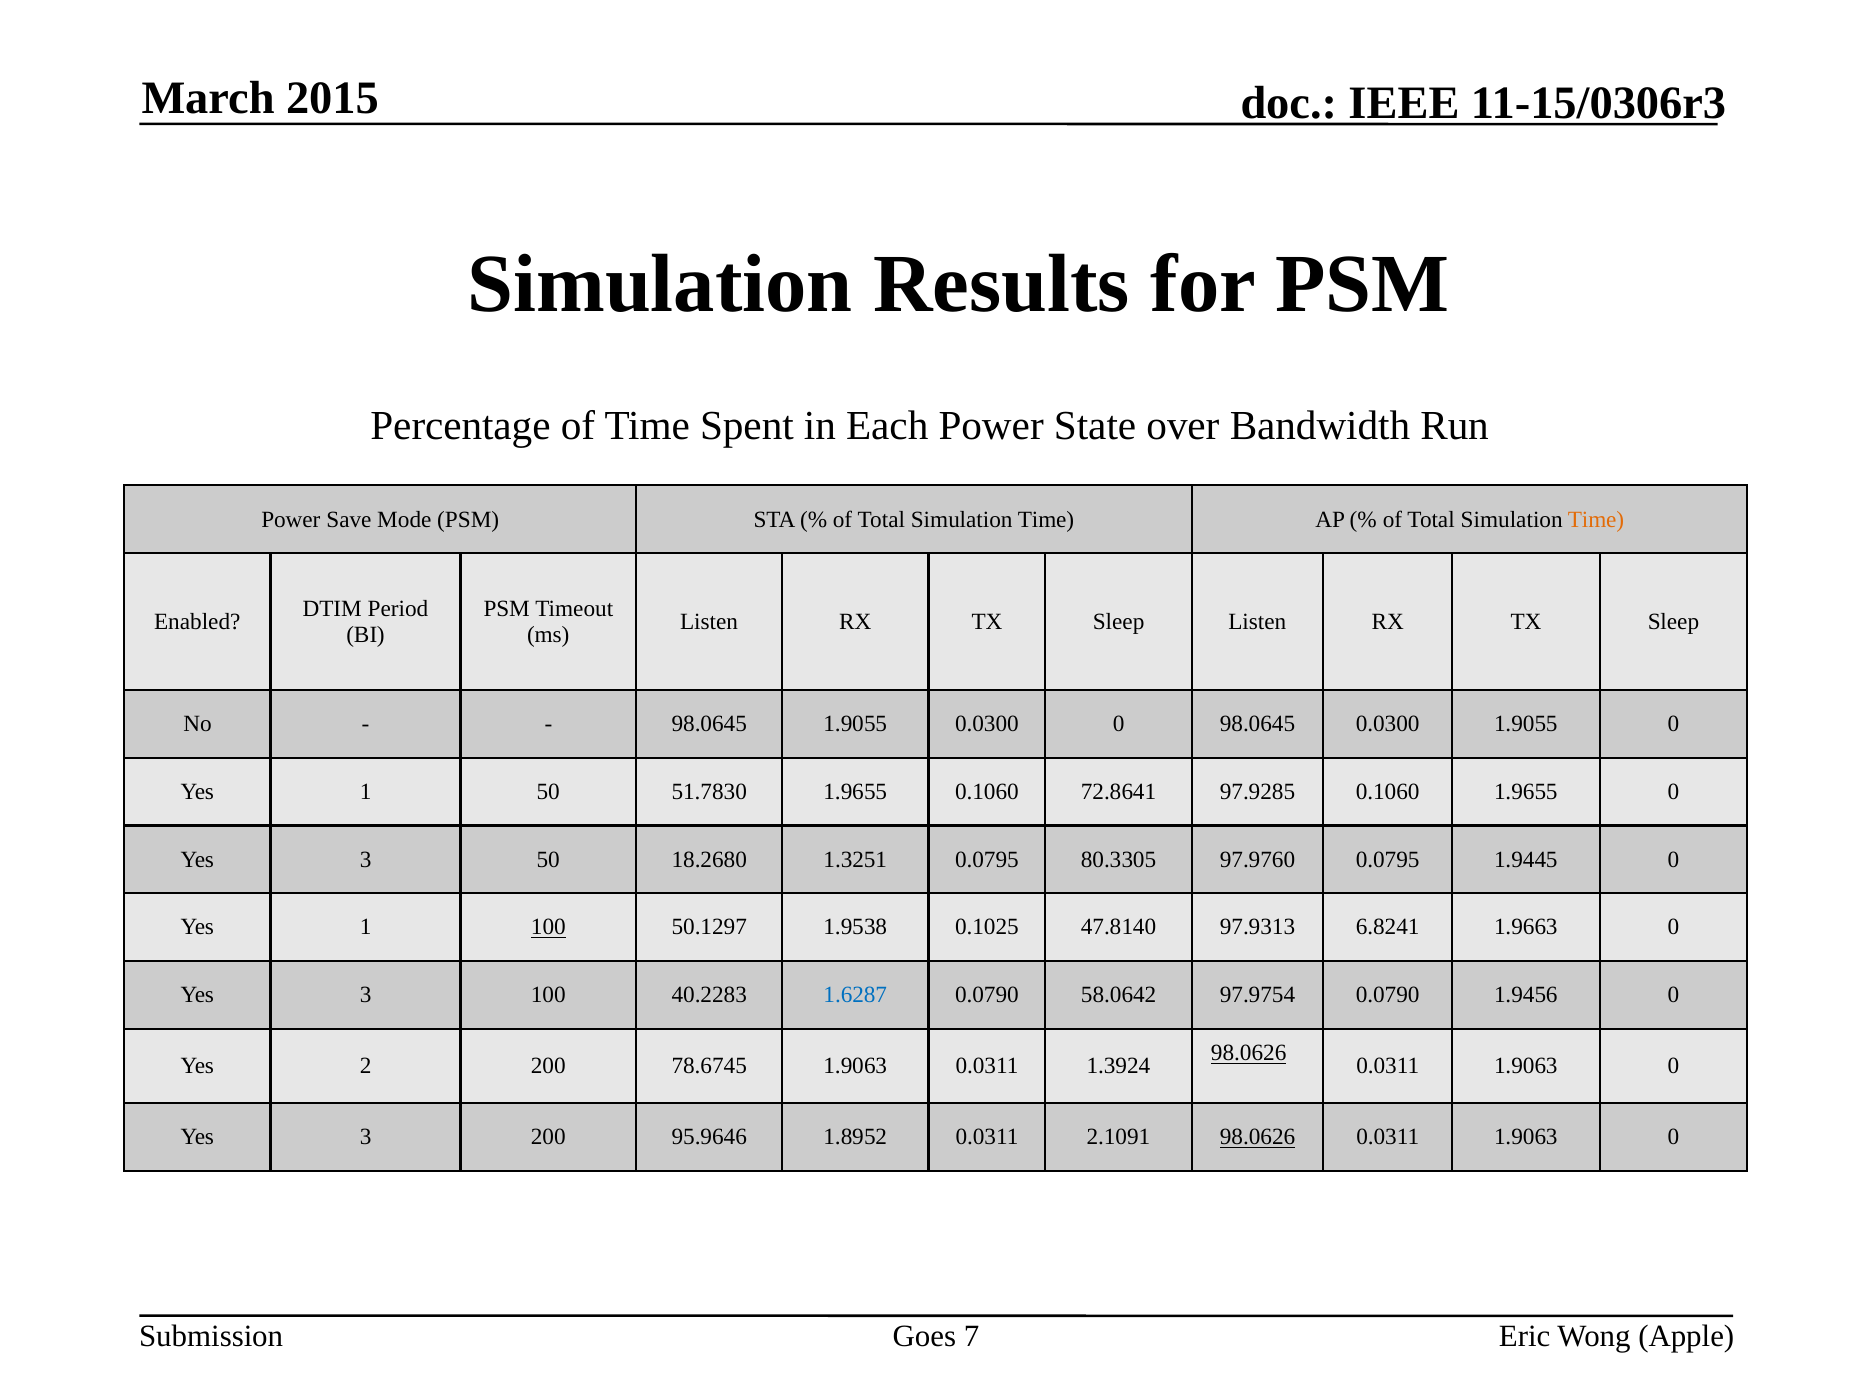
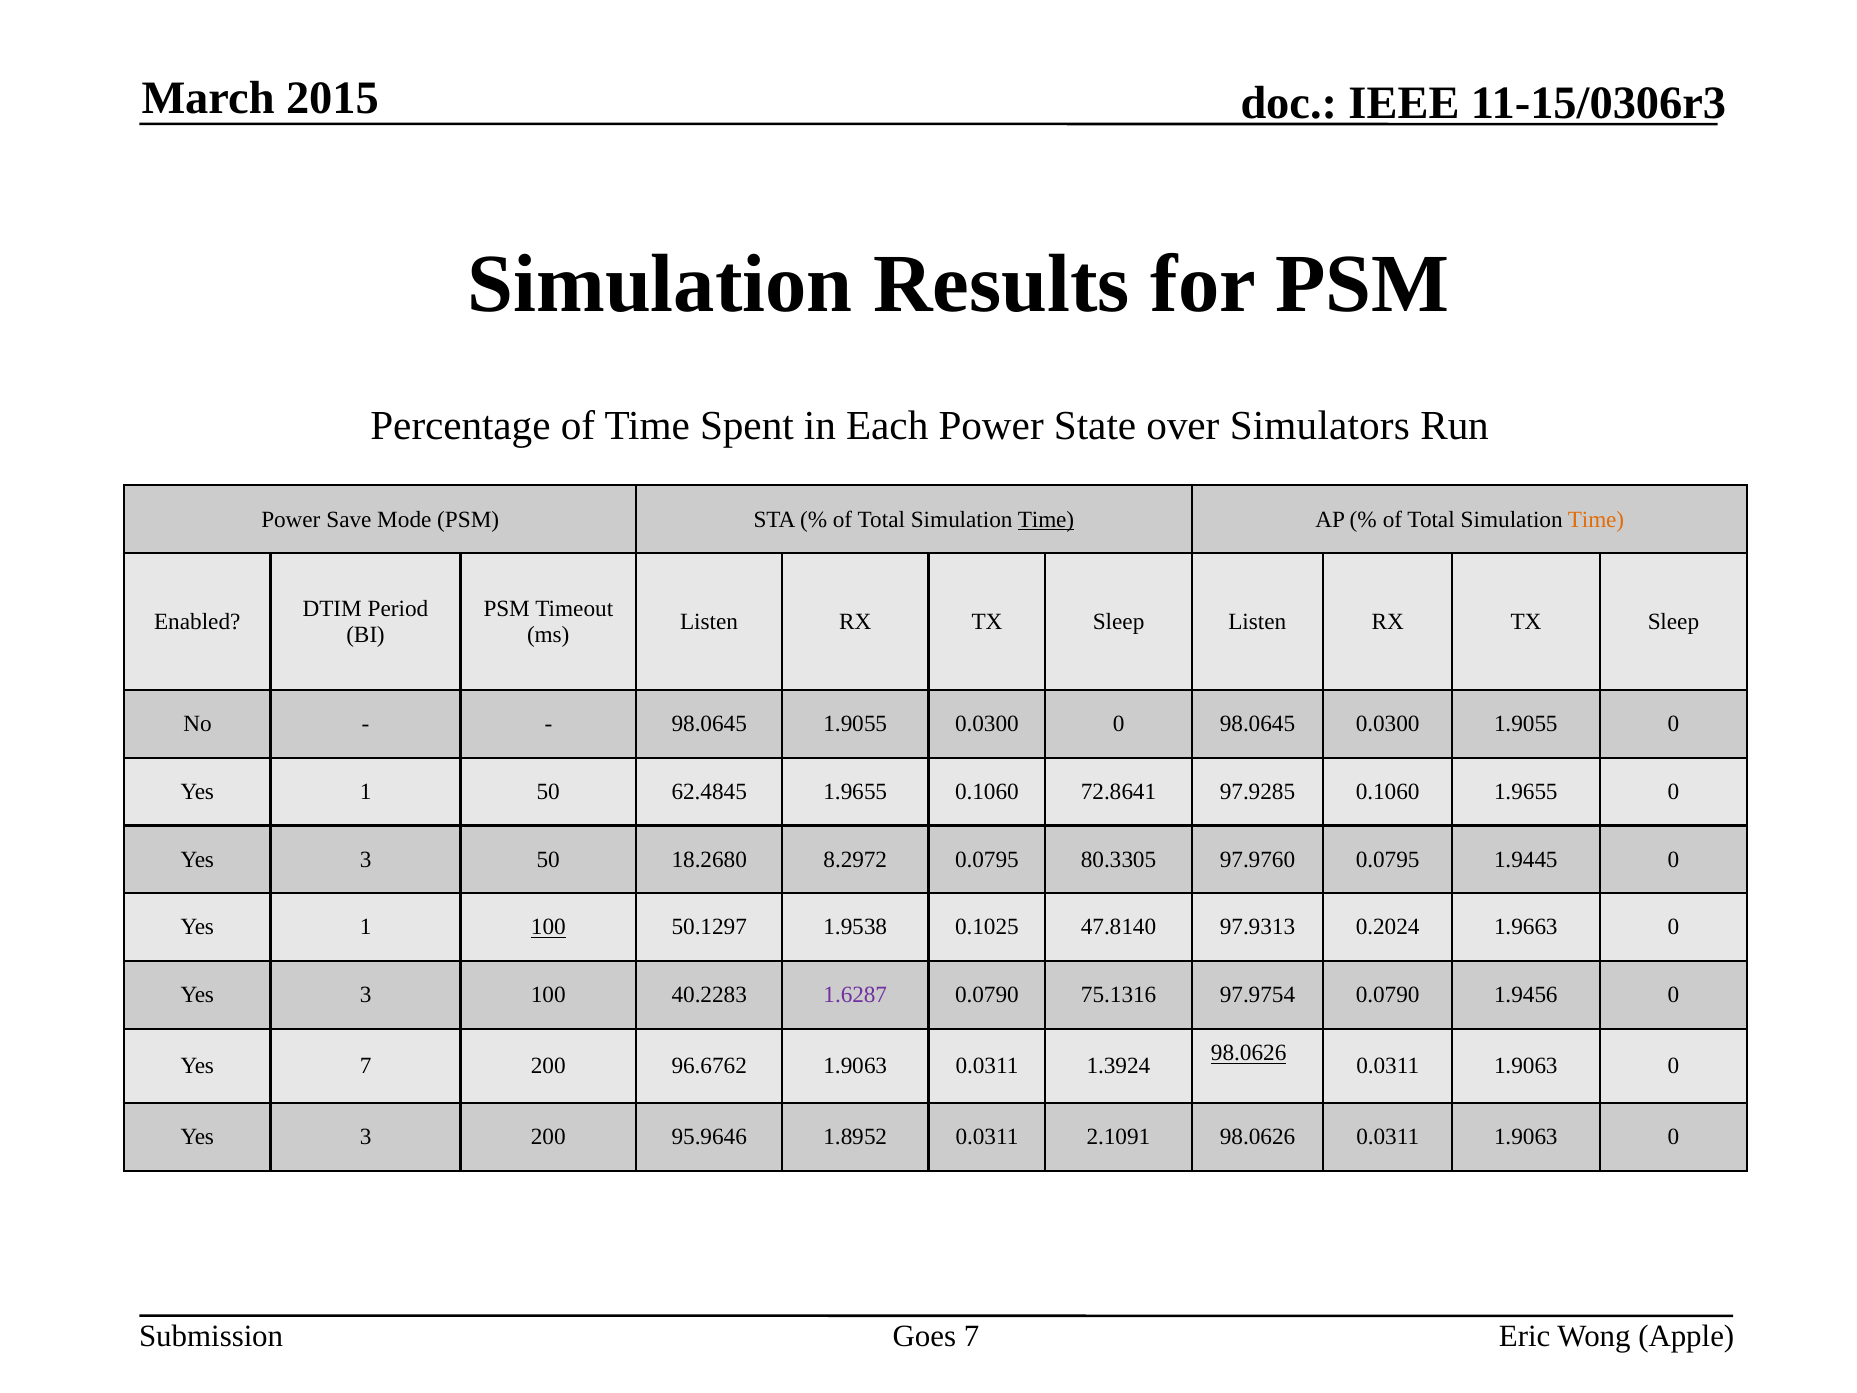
Bandwidth: Bandwidth -> Simulators (1320, 426)
Time underline: none -> present (1046, 519)
51.7830: 51.7830 -> 62.4845 (709, 792)
1.3251: 1.3251 -> 8.2972 (855, 859)
6.8241: 6.8241 -> 0.2024 (1388, 927)
1.6287 colour: blue -> purple (855, 995)
58.0642: 58.0642 -> 75.1316 (1119, 995)
Yes 2: 2 -> 7 (366, 1066)
78.6745: 78.6745 -> 96.6762 (709, 1066)
98.0626 underline: present -> none (1258, 1137)
